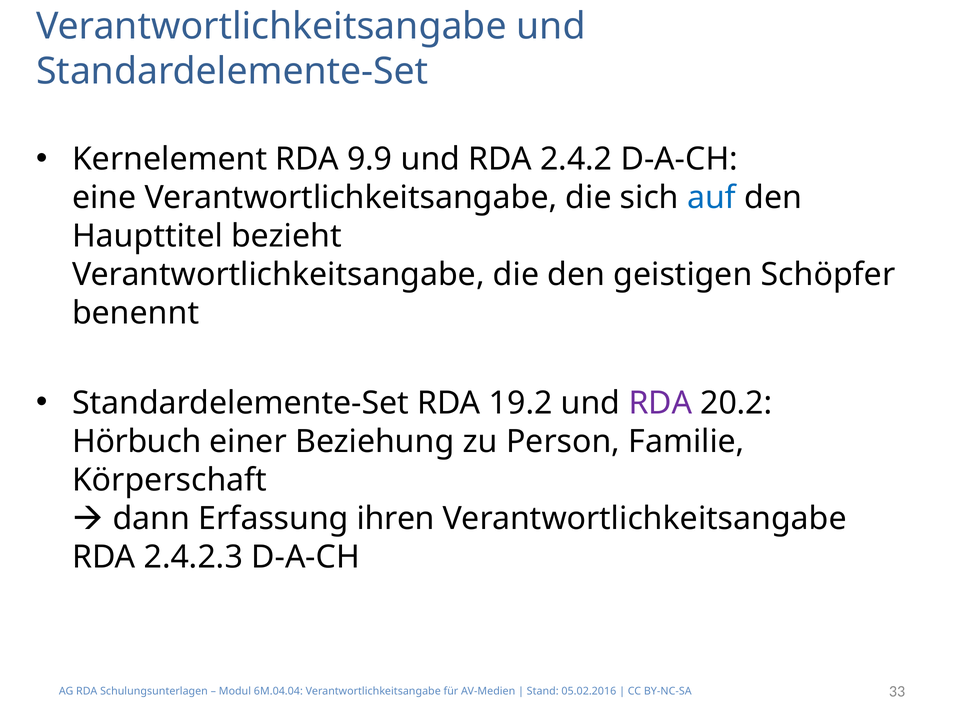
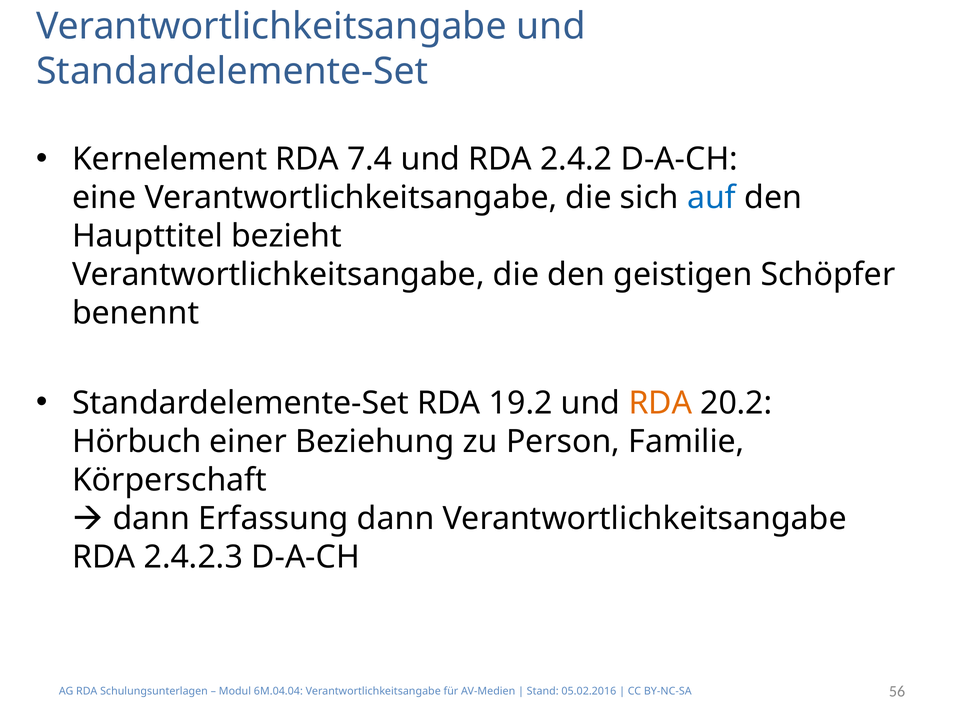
9.9: 9.9 -> 7.4 (370, 159)
RDA colour: purple -> orange (660, 403)
Erfassung ihren: ihren -> dann (396, 519)
33: 33 -> 56 (897, 692)
